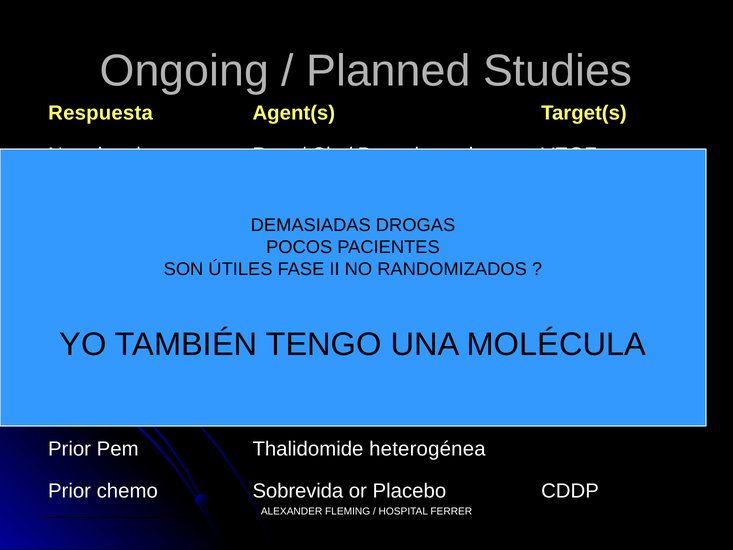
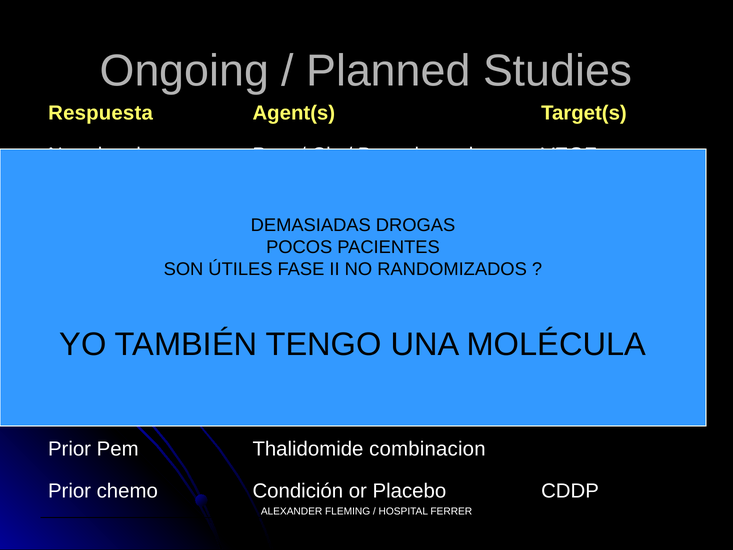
heterogénea: heterogénea -> combinacion (427, 449)
Sobrevida: Sobrevida -> Condición (298, 491)
